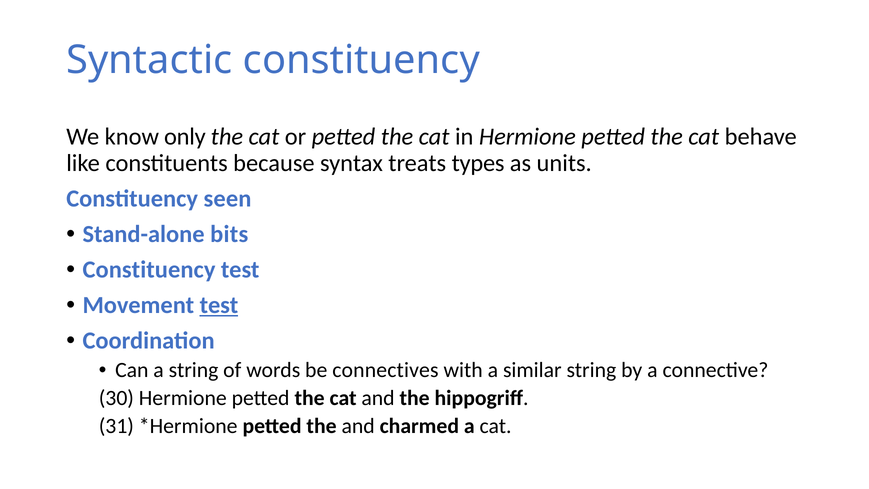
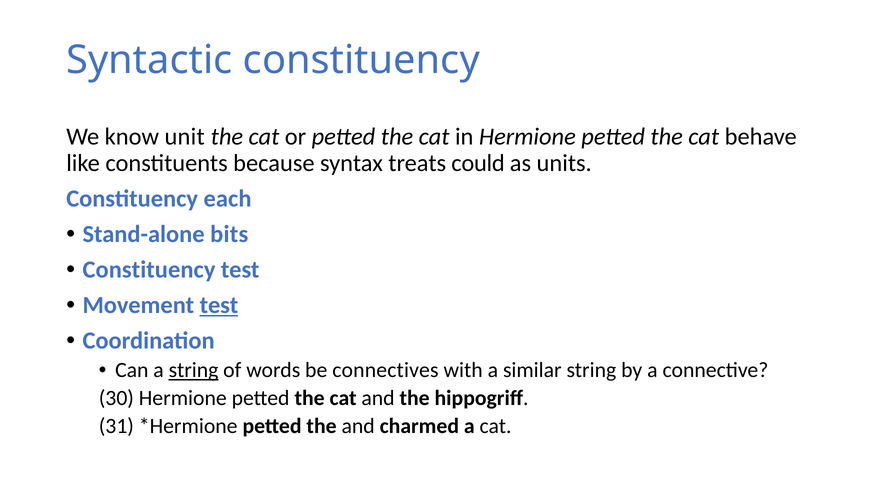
only: only -> unit (185, 137)
types: types -> could (478, 163)
seen: seen -> each (228, 199)
string underline: none -> present (194, 370)
